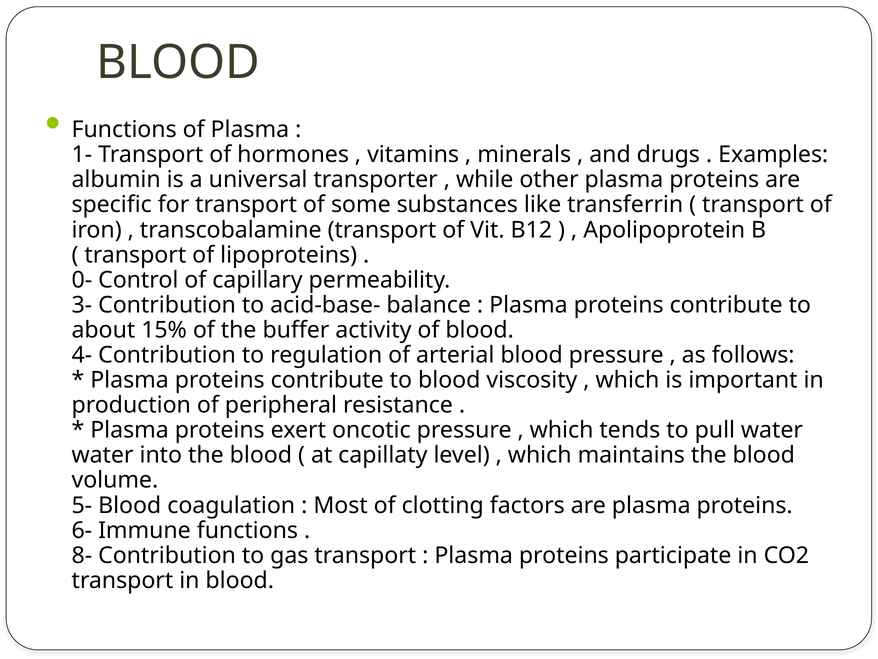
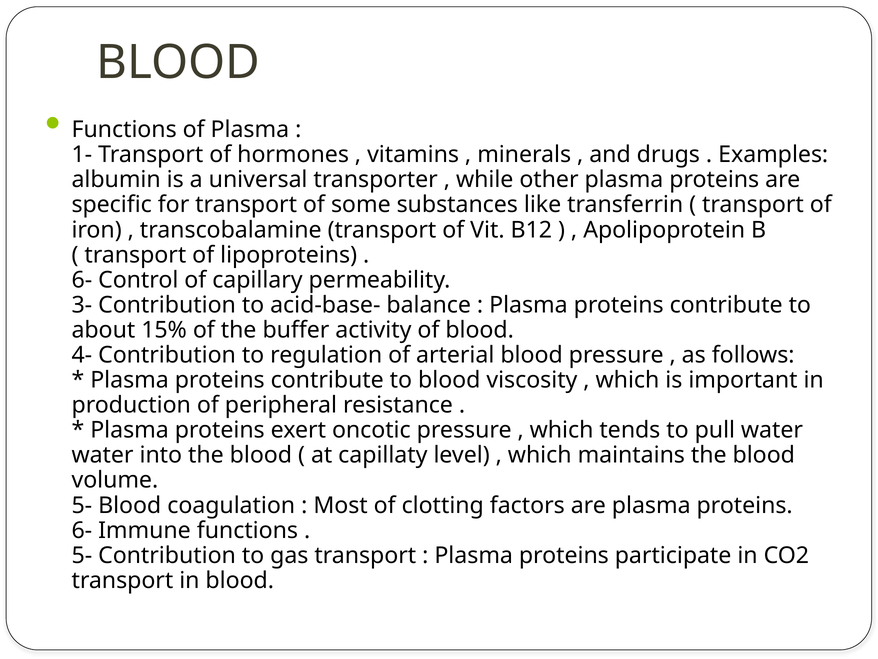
0-: 0- -> 6- (82, 280)
8-: 8- -> 5- (82, 555)
